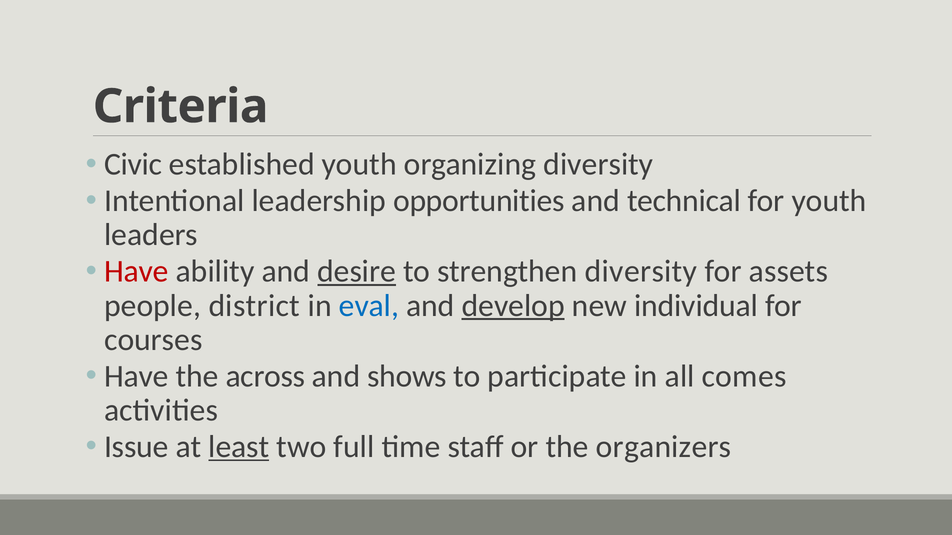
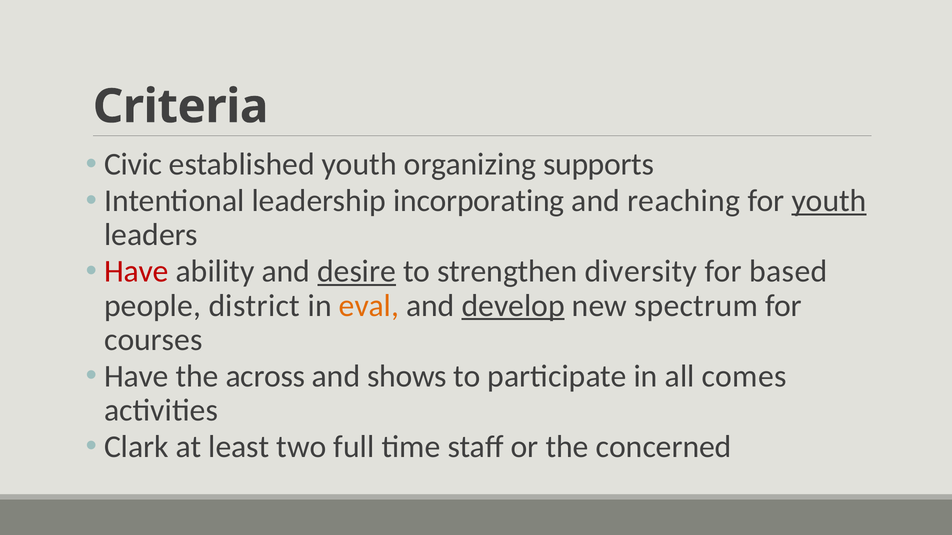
organizing diversity: diversity -> supports (599, 165)
opportunities: opportunities -> incorporating (479, 201)
technical: technical -> reaching (684, 201)
youth underline: none -> present (829, 201)
assets: assets -> based (788, 272)
eval colour: blue -> orange (369, 306)
individual: individual -> spectrum (696, 306)
Issue: Issue -> Clark (136, 447)
least underline: present -> none (239, 447)
organizers: organizers -> concerned (664, 447)
